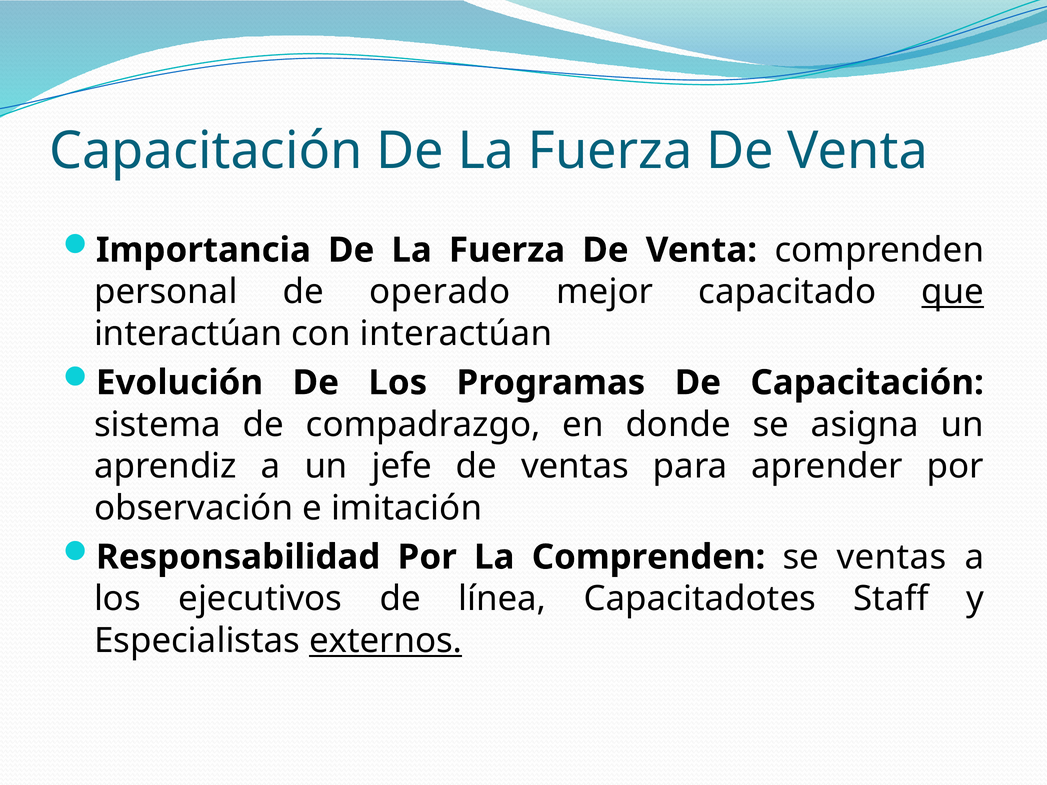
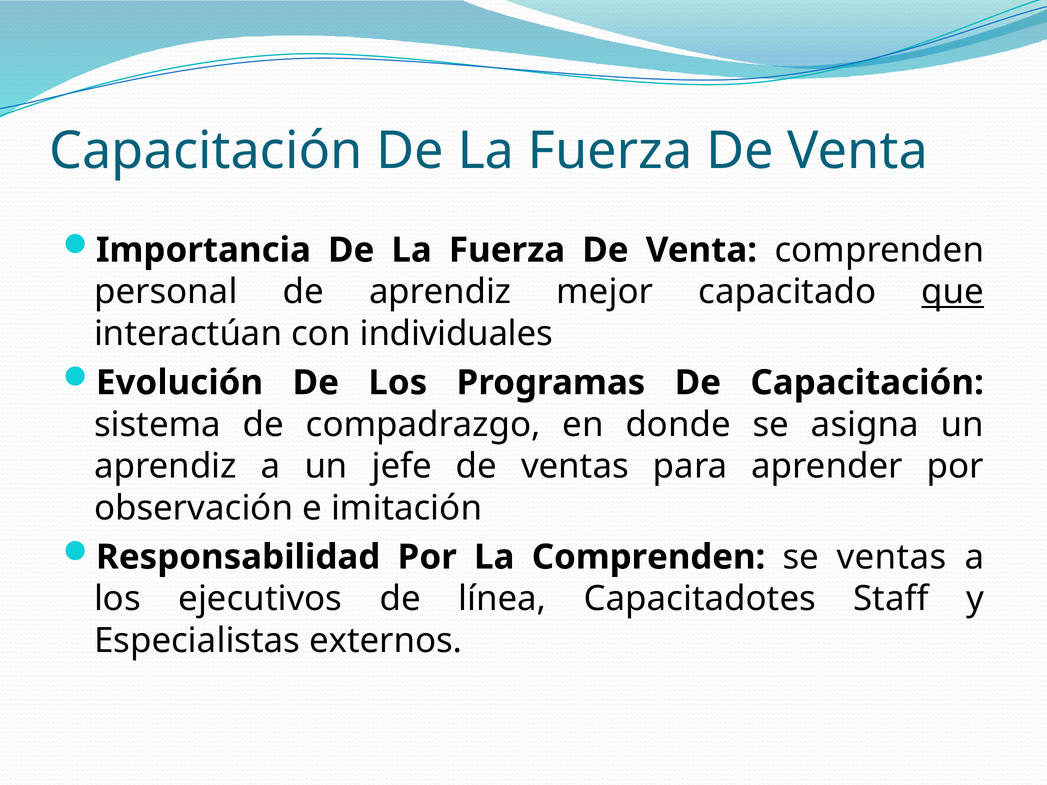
de operado: operado -> aprendiz (440, 292)
con interactúan: interactúan -> individuales (456, 334)
externos underline: present -> none (386, 641)
